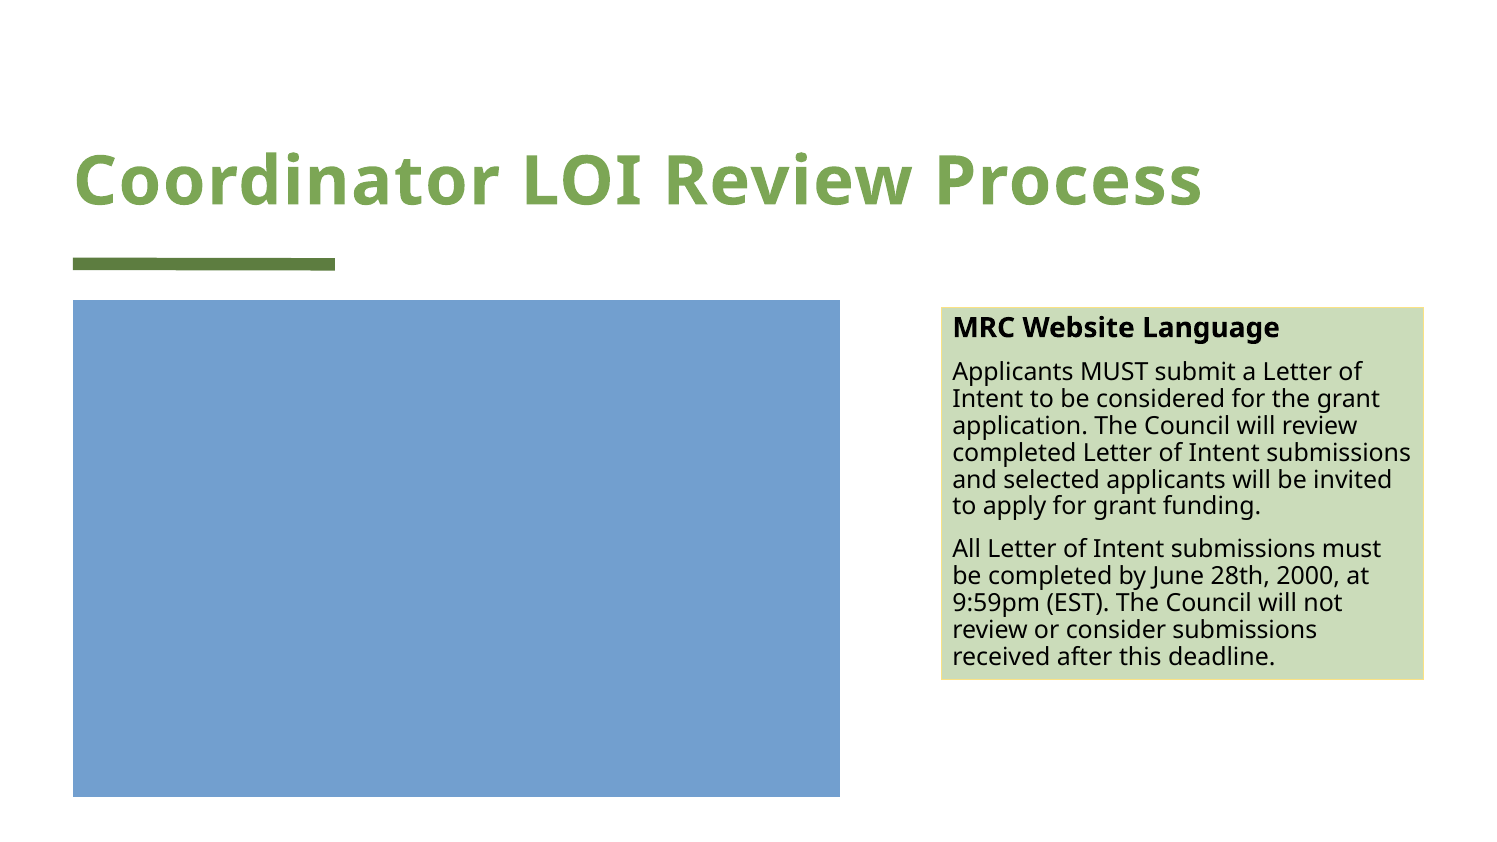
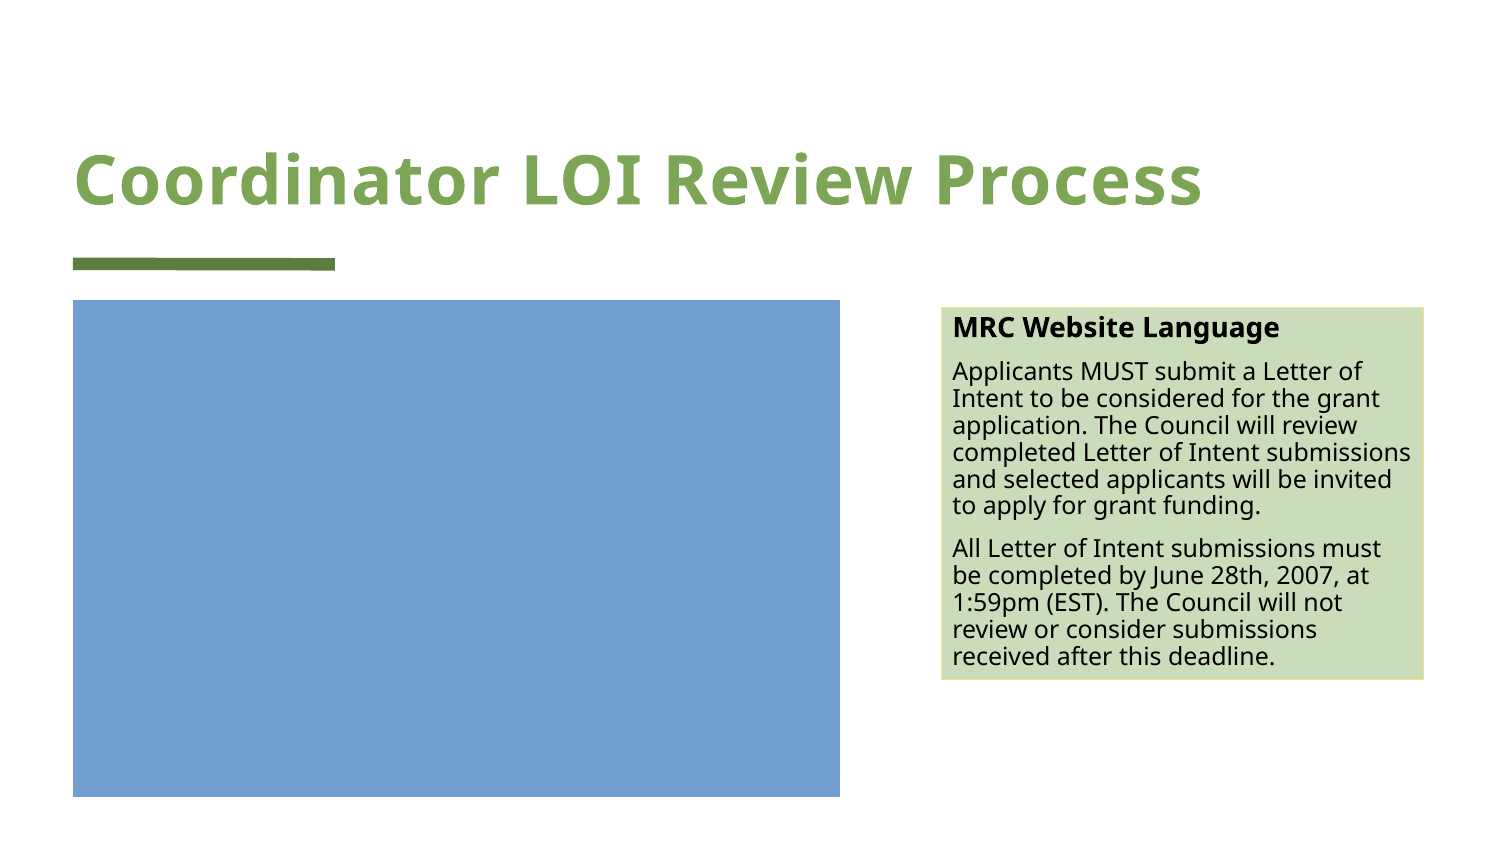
2000: 2000 -> 2007 (1308, 576)
9:59pm: 9:59pm -> 1:59pm (996, 603)
